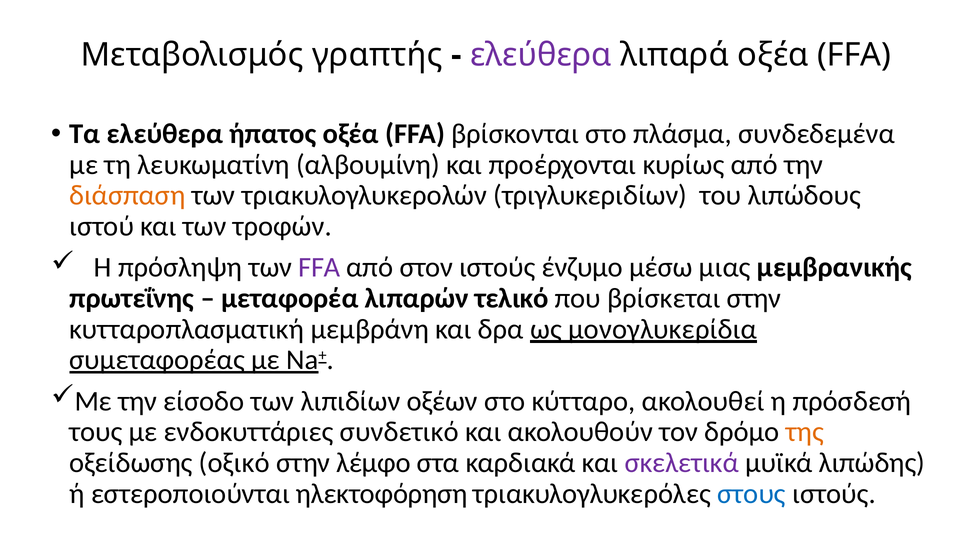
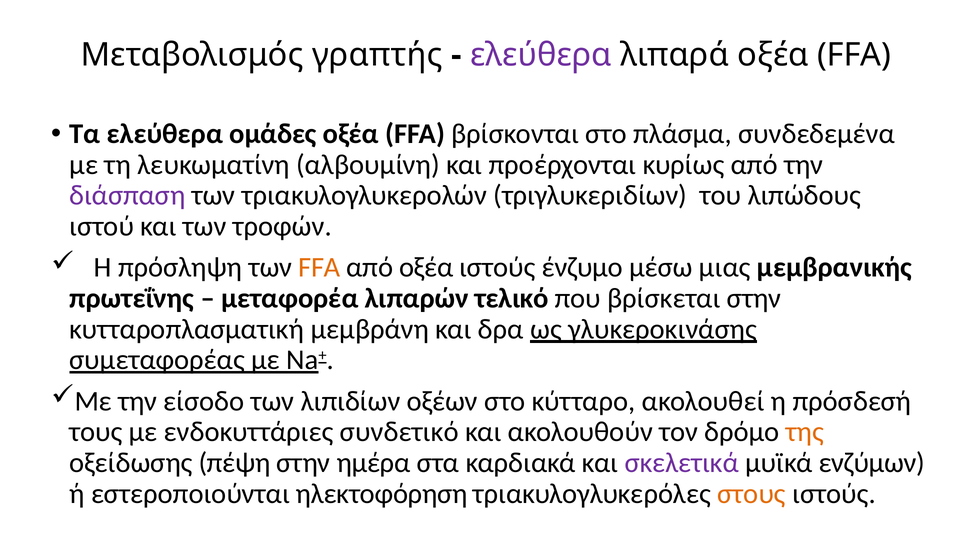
ήπατος: ήπατος -> ομάδες (273, 134)
διάσπαση colour: orange -> purple (127, 196)
FFA colour: purple -> orange (319, 268)
από στον: στον -> οξέα (426, 268)
μονογλυκερίδια: μονογλυκερίδια -> γλυκεροκινάσης (663, 329)
οξικό: οξικό -> πέψη (234, 463)
λέμφο: λέμφο -> ημέρα (373, 463)
λιπώδης: λιπώδης -> ενζύμων (872, 463)
στους colour: blue -> orange (751, 494)
